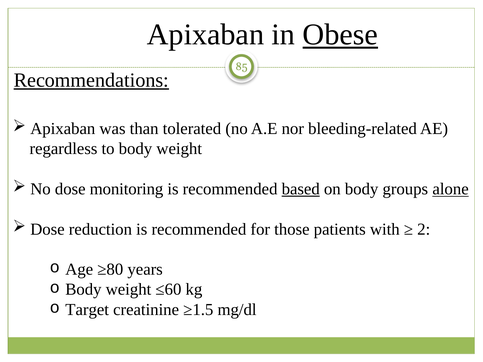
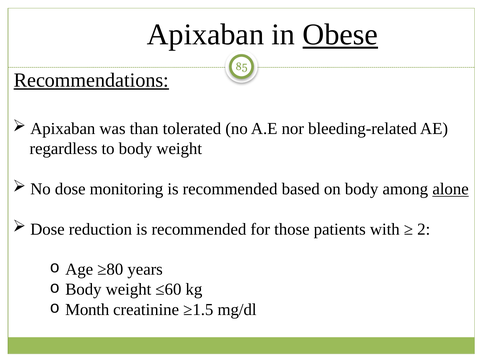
based underline: present -> none (301, 189)
groups: groups -> among (405, 189)
Target: Target -> Month (87, 310)
